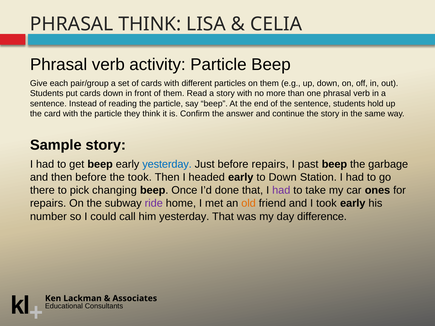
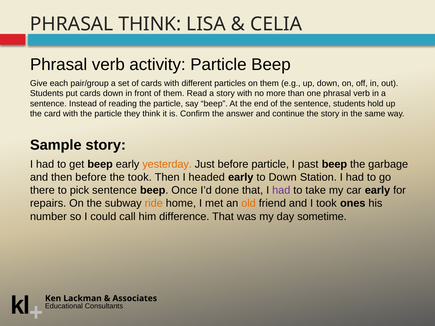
yesterday colour: blue -> orange (167, 164)
before repairs: repairs -> particle (270, 164)
pick changing: changing -> sentence (114, 190)
car ones: ones -> early (378, 190)
ride colour: purple -> orange (154, 204)
took early: early -> ones (353, 204)
him yesterday: yesterday -> difference (184, 217)
difference: difference -> sometime (322, 217)
